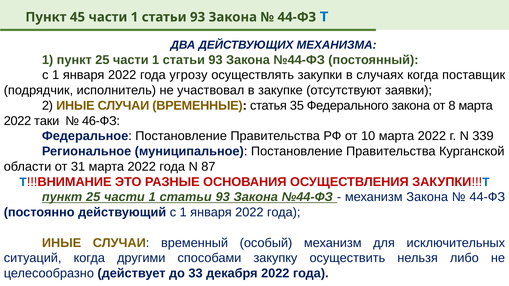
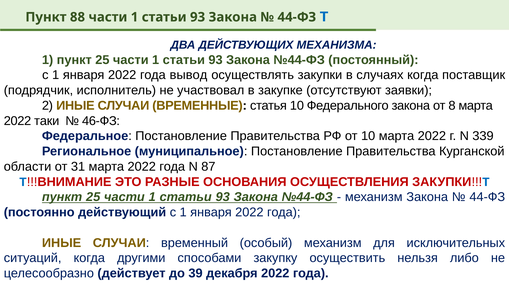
45: 45 -> 88 (77, 17)
угрозу: угрозу -> вывод (188, 75)
статья 35: 35 -> 10 (297, 106)
33: 33 -> 39 (196, 274)
